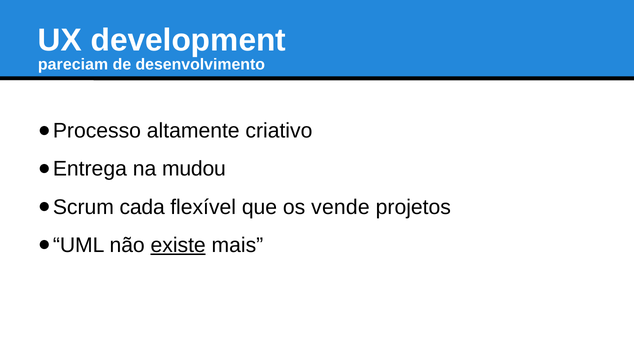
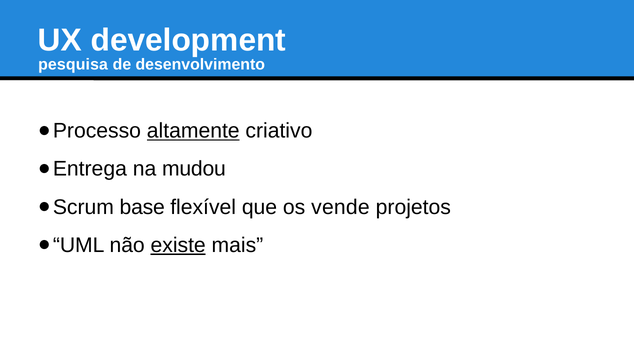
pareciam: pareciam -> pesquisa (73, 65)
altamente underline: none -> present (193, 131)
cada: cada -> base (142, 207)
